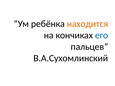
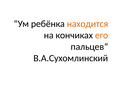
его colour: blue -> orange (102, 35)
